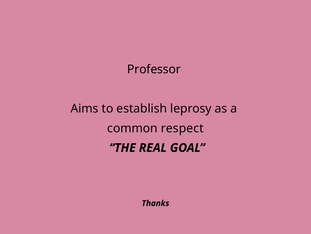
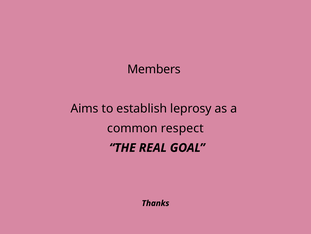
Professor: Professor -> Members (154, 69)
